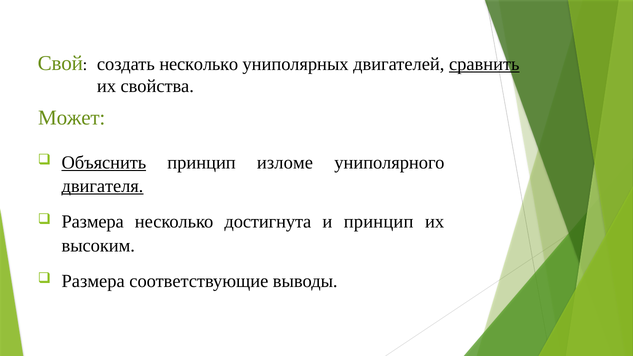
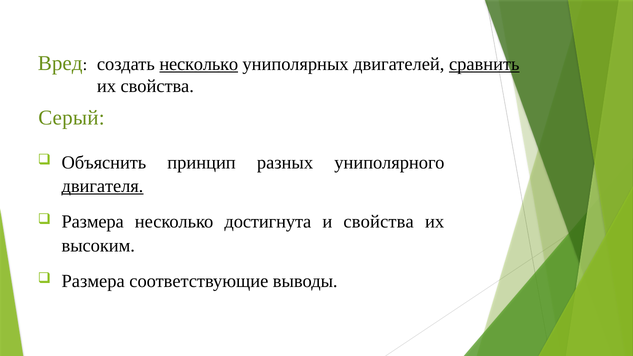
Свой: Свой -> Вред (60, 63)
несколько underline: none -> present (199, 64)
Может: Может -> Серый (71, 118)
Объяснить underline: present -> none (104, 162)
изломе: изломе -> разных (285, 162)
и принцип: принцип -> свойства (379, 222)
